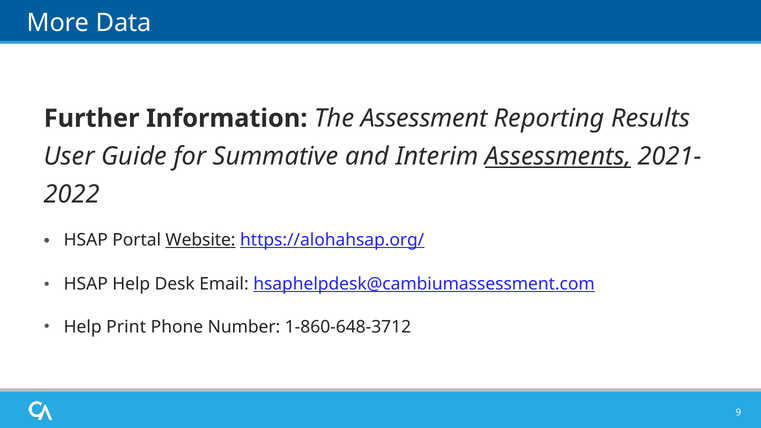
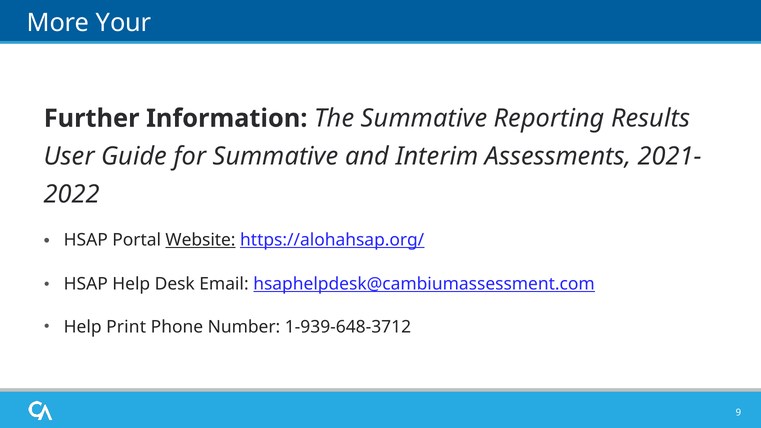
Data: Data -> Your (124, 23)
The Assessment: Assessment -> Summative (424, 118)
Assessments underline: present -> none (558, 156)
1-860-648-3712: 1-860-648-3712 -> 1-939-648-3712 (348, 327)
